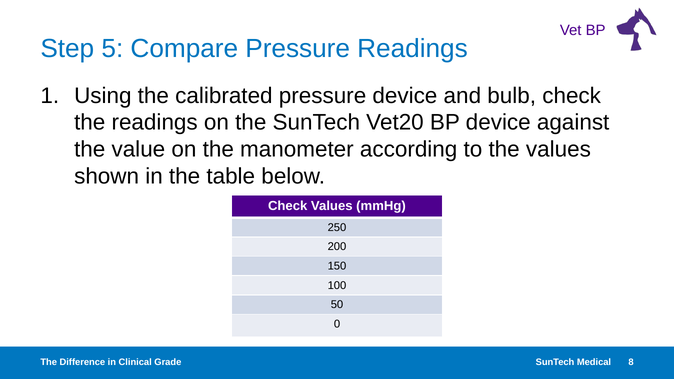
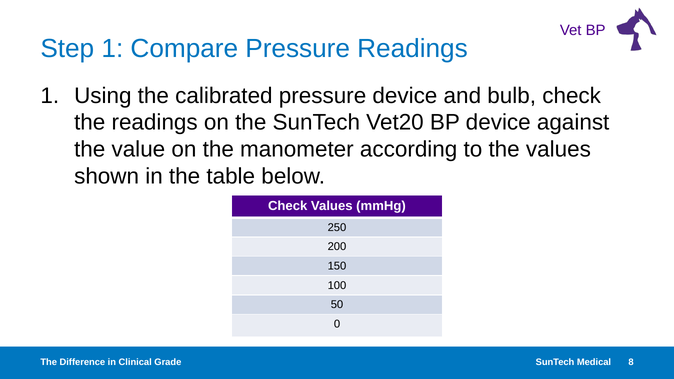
Step 5: 5 -> 1 (112, 49)
